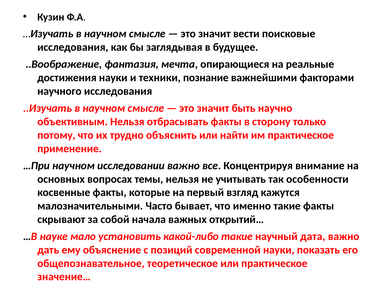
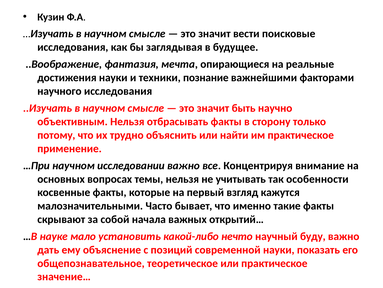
какой-либо такие: такие -> нечто (237, 236)
дата: дата -> буду (313, 236)
